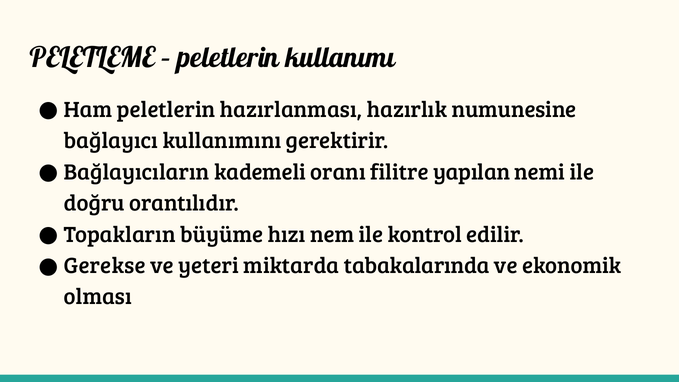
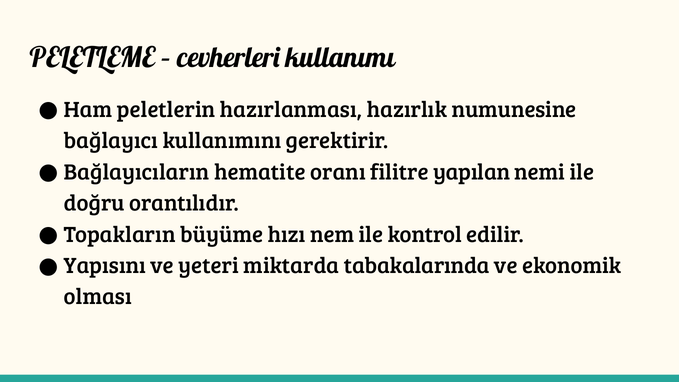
peletlerin: peletlerin -> cevherleri (229, 58)
kademeli: kademeli -> hematite (260, 172)
Gerekse: Gerekse -> Yapısını (105, 266)
